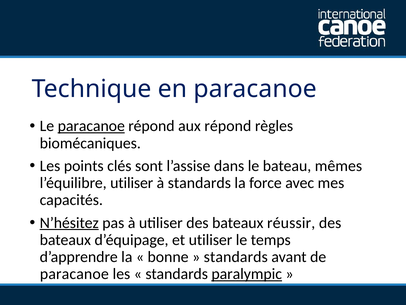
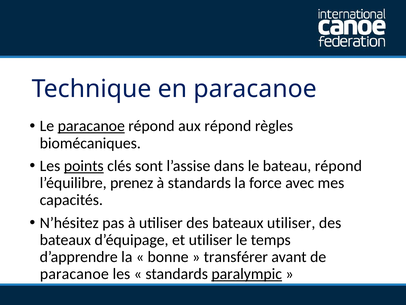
points underline: none -> present (84, 166)
bateau mêmes: mêmes -> répond (338, 166)
l’équilibre utiliser: utiliser -> prenez (132, 183)
N’hésitez underline: present -> none (69, 222)
bateaux réussir: réussir -> utiliser (291, 222)
standards: standards -> transférer (236, 257)
